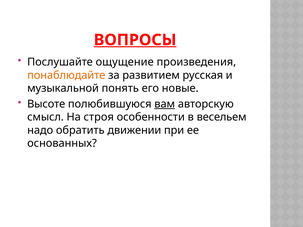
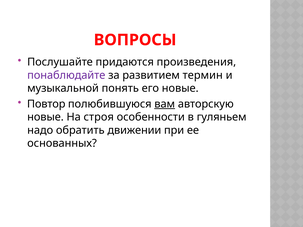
ВОПРОСЫ underline: present -> none (135, 40)
ощущение: ощущение -> придаются (125, 62)
понаблюдайте colour: orange -> purple (66, 75)
русская: русская -> термин (203, 75)
Высоте: Высоте -> Повтор (46, 104)
смысл: смысл -> новые (45, 117)
весельем: весельем -> гуляньем (222, 117)
